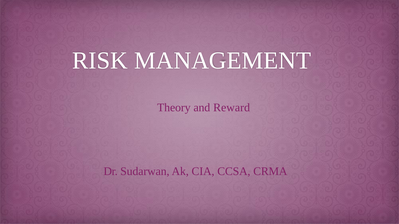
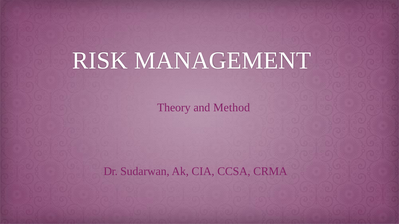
Reward: Reward -> Method (232, 108)
